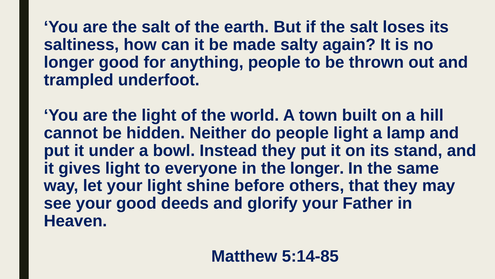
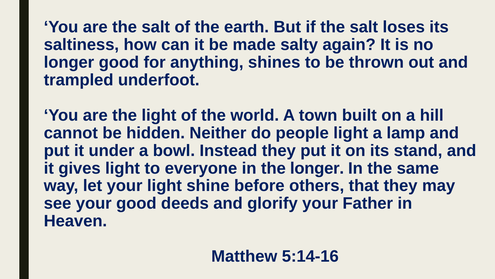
anything people: people -> shines (274, 62)
5:14-85: 5:14-85 -> 5:14-16 (310, 256)
